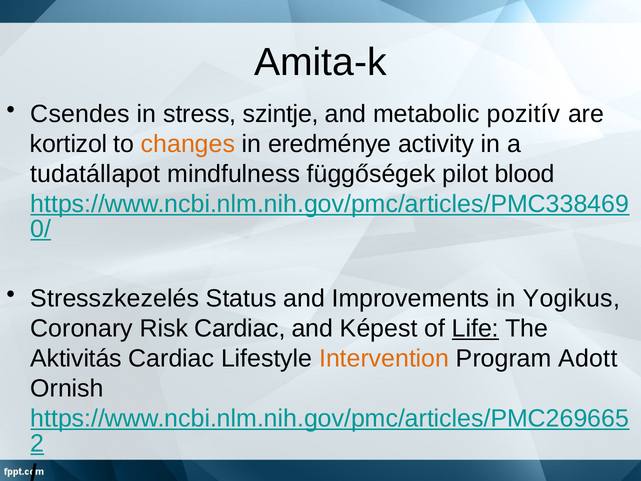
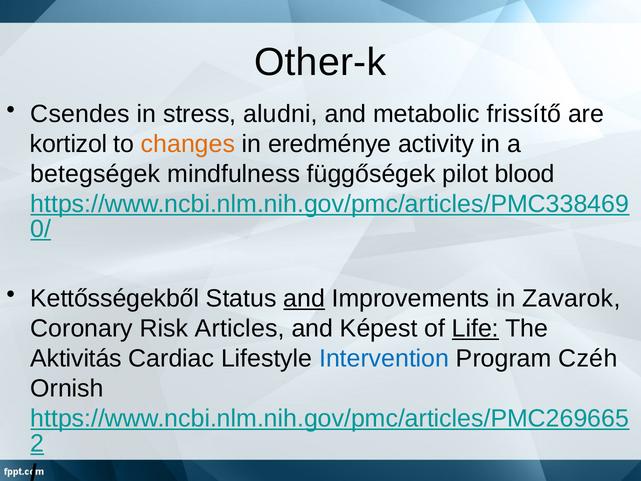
Amita-k: Amita-k -> Other-k (320, 62)
szintje: szintje -> aludni (280, 114)
pozitív: pozitív -> frissítő (524, 114)
tudatállapot: tudatállapot -> betegségek (95, 174)
Stresszkezelés: Stresszkezelés -> Kettősségekből (115, 299)
and underline: none -> present (304, 299)
Yogikus: Yogikus -> Zavarok (571, 299)
Risk Cardiac: Cardiac -> Articles (240, 328)
Intervention colour: orange -> blue (384, 358)
Adott: Adott -> Czéh (588, 358)
